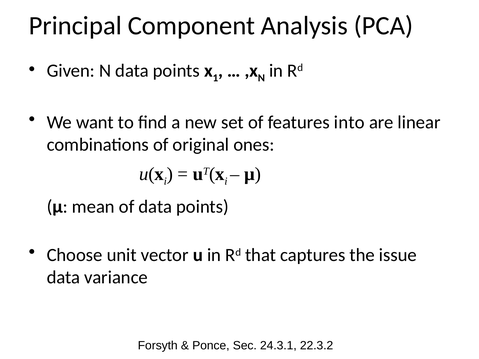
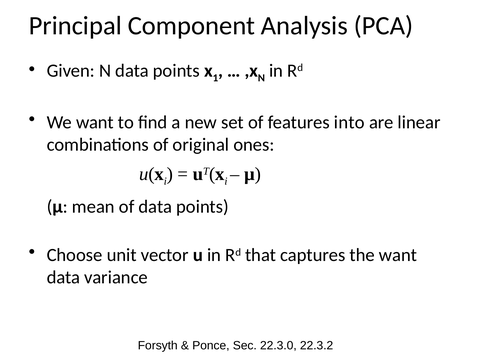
the issue: issue -> want (398, 255)
24.3.1: 24.3.1 -> 22.3.0 (278, 346)
